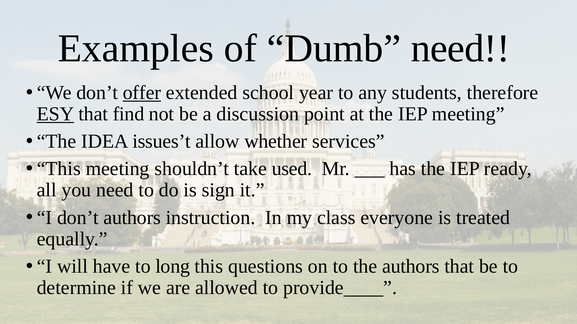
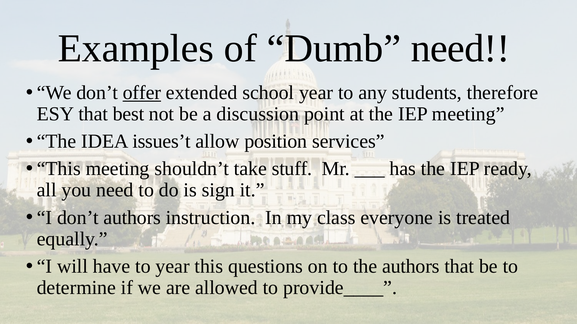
ESY underline: present -> none (55, 114)
find: find -> best (129, 114)
whether: whether -> position (276, 142)
used: used -> stuff (292, 169)
to long: long -> year (173, 267)
